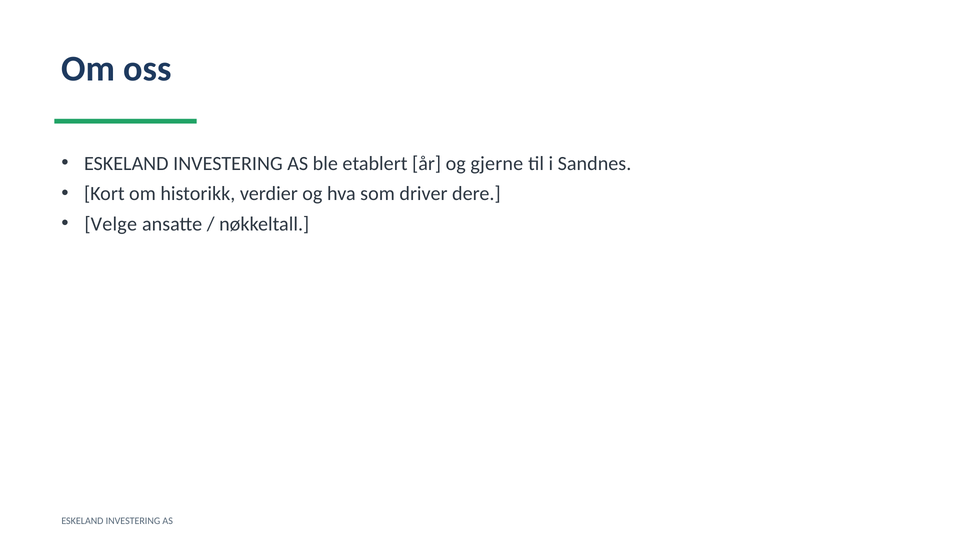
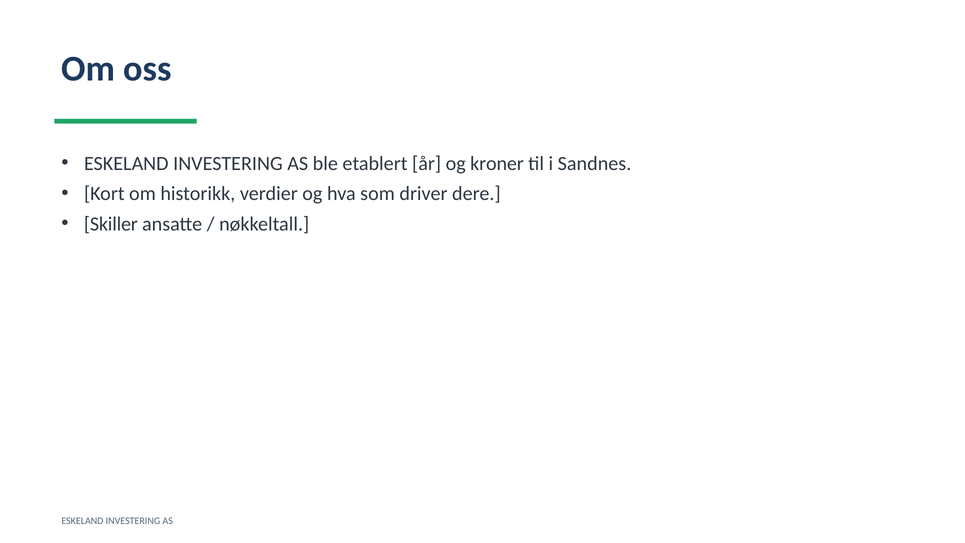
gjerne: gjerne -> kroner (497, 163)
Velge: Velge -> Skiller (111, 224)
